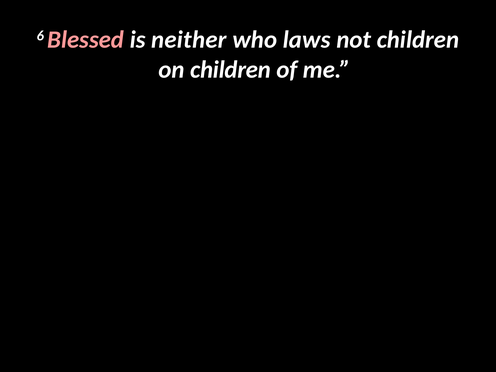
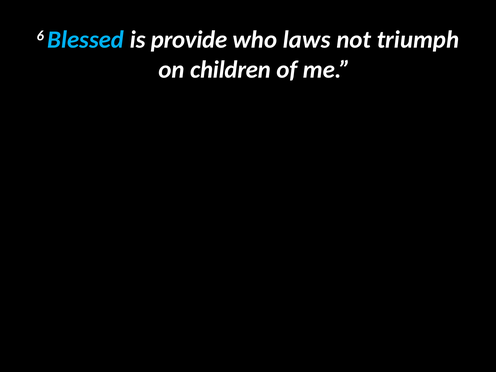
Blessed colour: pink -> light blue (86, 40)
neither: neither -> provide (189, 40)
not children: children -> triumph (418, 40)
